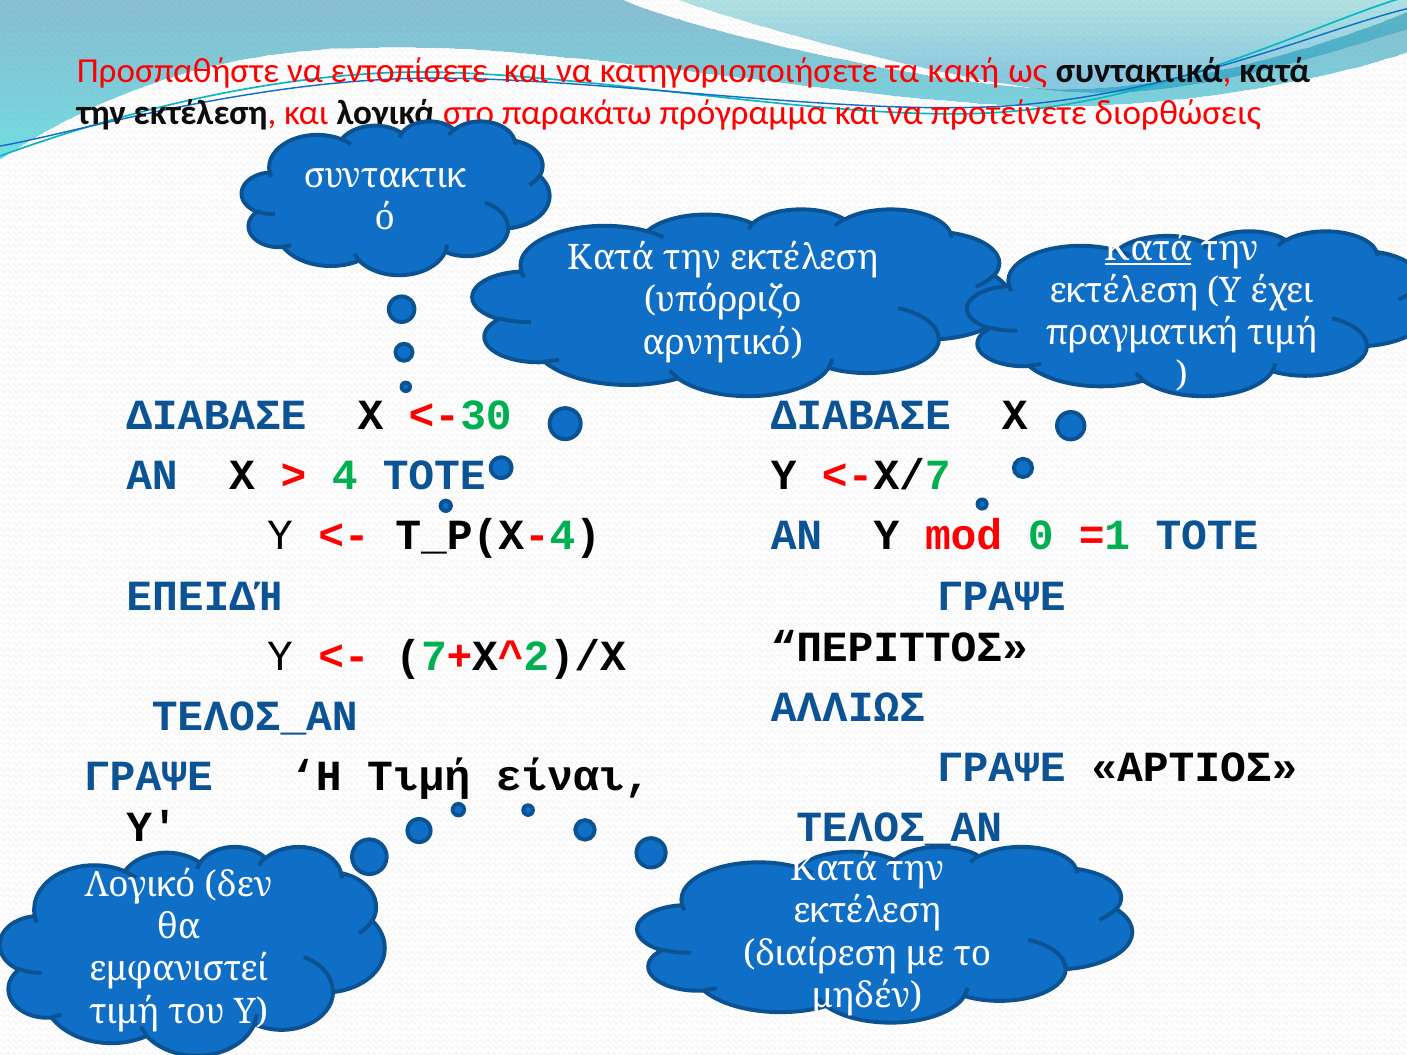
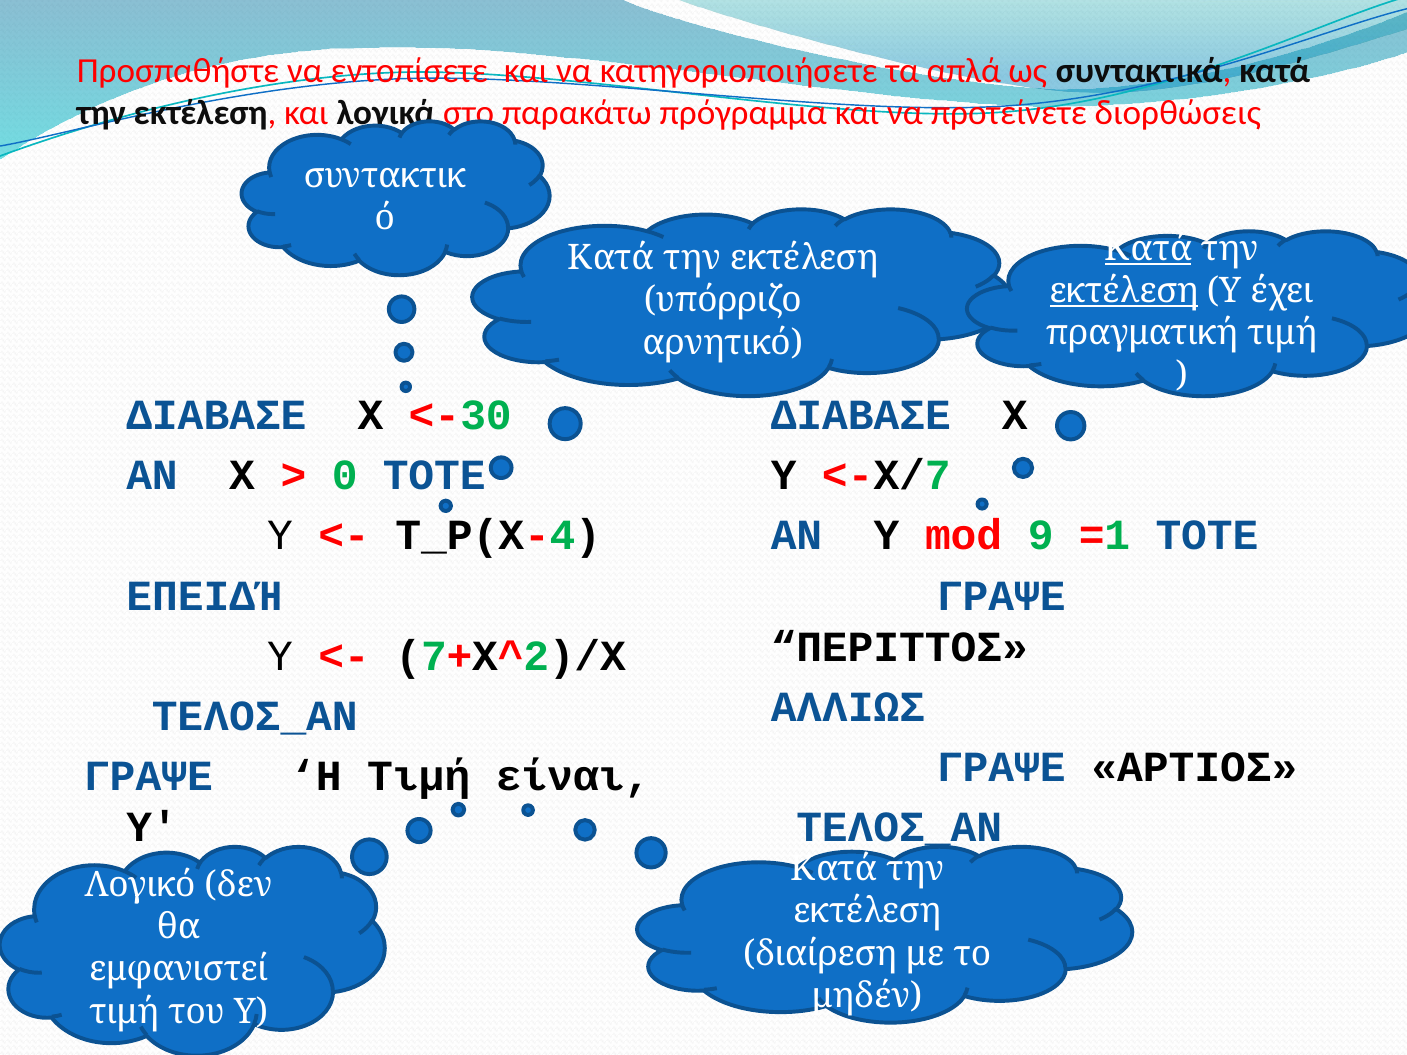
κακή: κακή -> απλά (964, 71)
εκτέλεση underline: none -> present (1124, 291)
4: 4 -> 0 (345, 476)
0: 0 -> 9 (1041, 536)
